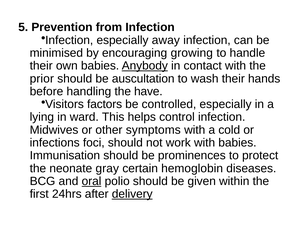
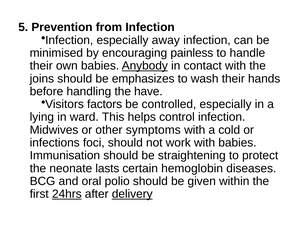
growing: growing -> painless (192, 53)
prior: prior -> joins (42, 78)
auscultation: auscultation -> emphasizes (143, 78)
prominences: prominences -> straightening (192, 155)
gray: gray -> lasts (107, 168)
oral underline: present -> none (92, 181)
24hrs underline: none -> present (67, 194)
